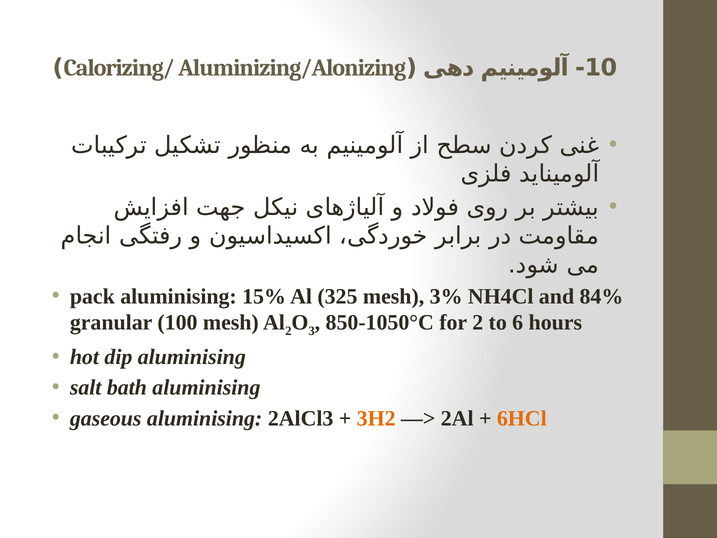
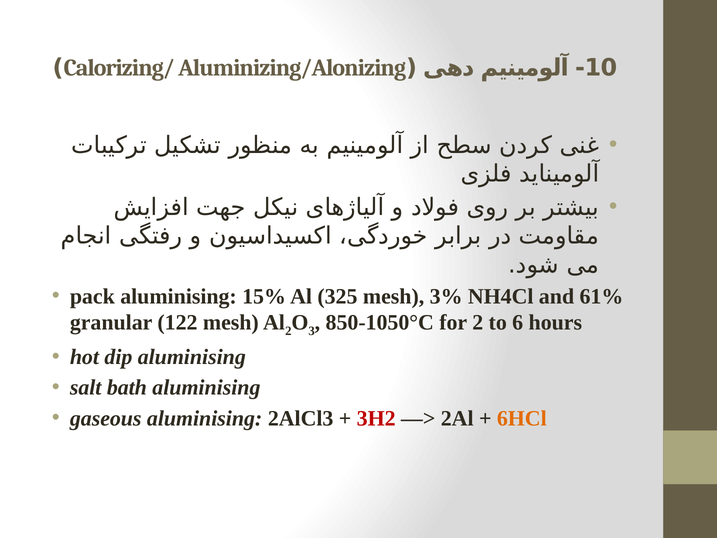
84%: 84% -> 61% (601, 296)
100: 100 -> 122 (177, 323)
3H2 colour: orange -> red (376, 418)
